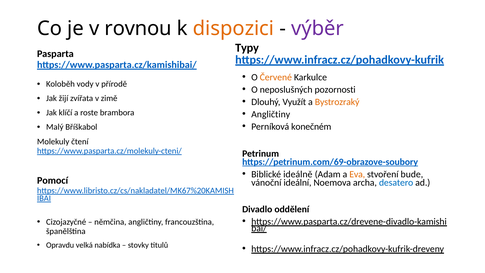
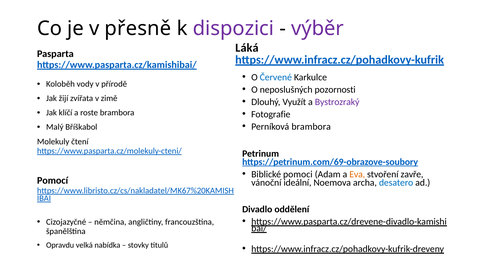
rovnou: rovnou -> přesně (138, 29)
dispozici colour: orange -> purple (234, 29)
Typy: Typy -> Láká (247, 48)
Červené colour: orange -> blue (276, 77)
Bystrozraký colour: orange -> purple (337, 102)
Angličtiny: Angličtiny -> Fotografie (271, 114)
Perníková konečném: konečném -> brambora (311, 127)
ideálně: ideálně -> pomoci (298, 174)
bude: bude -> zavře (412, 174)
